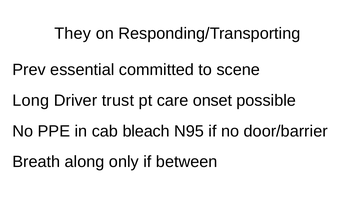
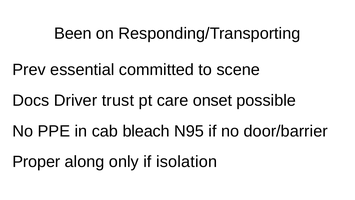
They: They -> Been (73, 33)
Long: Long -> Docs (31, 100)
Breath: Breath -> Proper (36, 162)
between: between -> isolation (187, 162)
